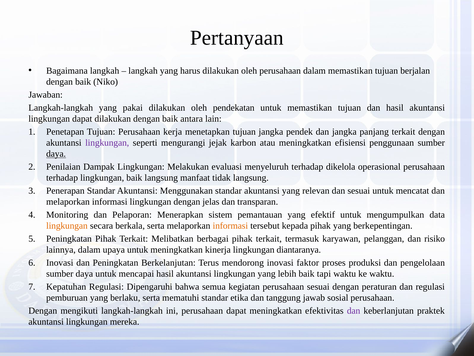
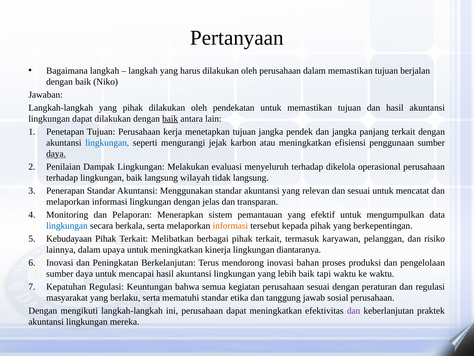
yang pakai: pakai -> pihak (133, 107)
baik underline: none -> present (170, 119)
lingkungan colour: purple -> blue (107, 143)
manfaat: manfaat -> wilayah (195, 178)
lingkungan colour: orange -> blue (67, 226)
Peningkatan: Peningkatan -> Kebudayaan (69, 238)
faktor: faktor -> bahan (308, 262)
Dipengaruhi: Dipengaruhi -> Keuntungan (150, 286)
pemburuan: pemburuan -> masyarakat (67, 297)
